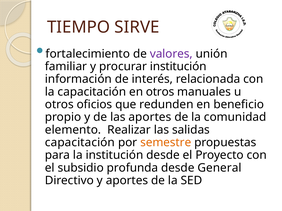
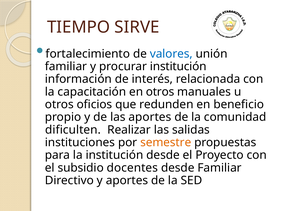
valores colour: purple -> blue (171, 54)
elemento: elemento -> dificulten (73, 130)
capacitación: capacitación -> instituciones (80, 143)
profunda: profunda -> docentes (132, 168)
desde General: General -> Familiar (220, 168)
